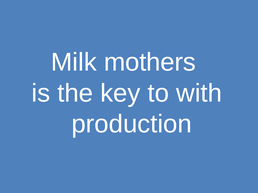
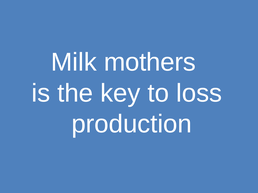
with: with -> loss (199, 93)
